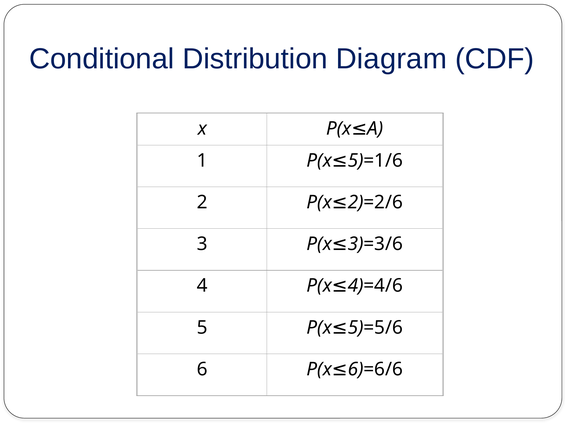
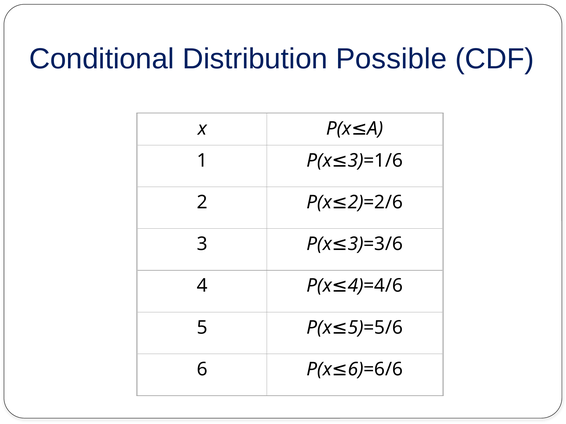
Diagram: Diagram -> Possible (391, 59)
5: 5 -> 3 (356, 161)
